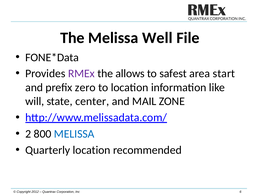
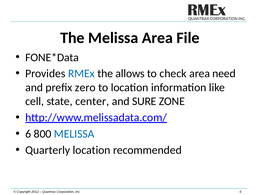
Melissa Well: Well -> Area (157, 38)
RMEx colour: purple -> blue (81, 74)
safest: safest -> check (173, 74)
start: start -> need (224, 74)
will: will -> cell (35, 101)
MAIL: MAIL -> SURE (144, 101)
2: 2 -> 6 (28, 134)
